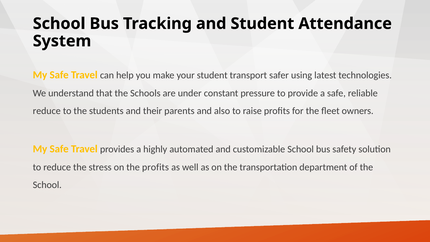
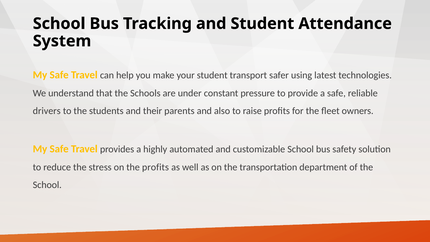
reduce: reduce -> drivers (47, 111)
